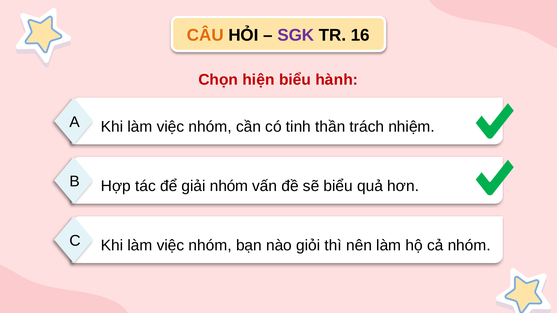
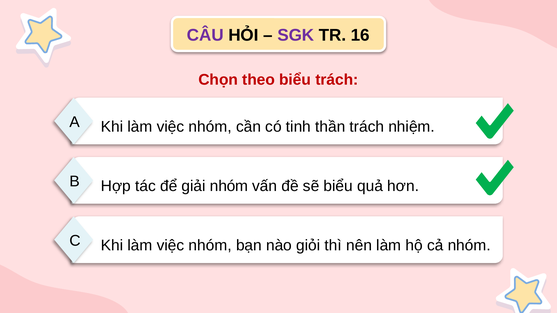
CÂU colour: orange -> purple (205, 35)
hiện: hiện -> theo (259, 80)
biểu hành: hành -> trách (337, 80)
